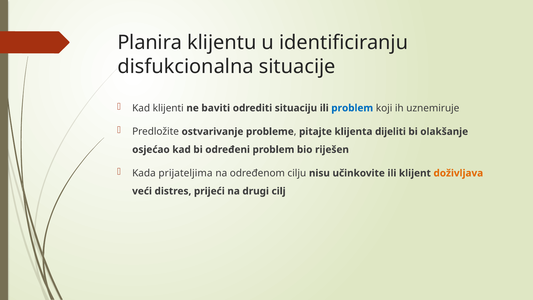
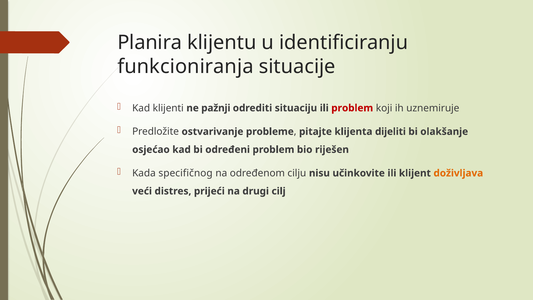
disfukcionalna: disfukcionalna -> funkcioniranja (185, 67)
baviti: baviti -> pažnji (216, 108)
problem colour: blue -> red (352, 108)
prijateljima: prijateljima -> specifičnog (186, 173)
